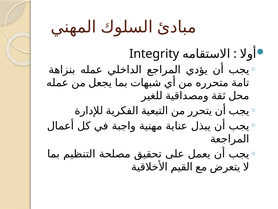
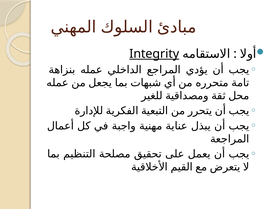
Integrity underline: none -> present (154, 54)
